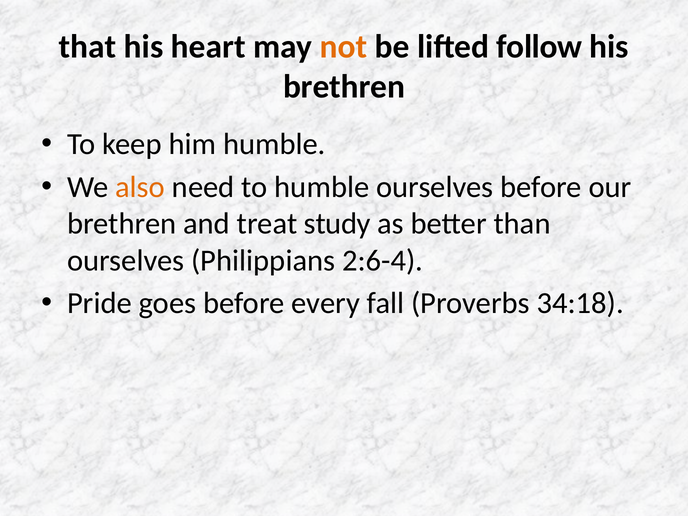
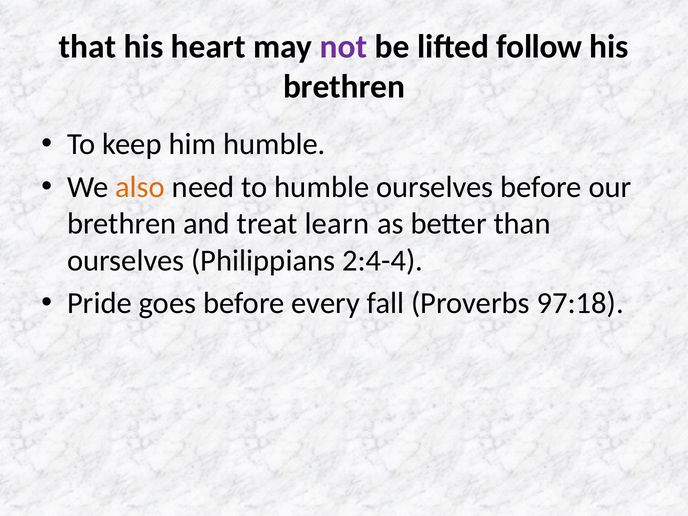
not colour: orange -> purple (344, 46)
study: study -> learn (337, 224)
2:6-4: 2:6-4 -> 2:4-4 (383, 261)
34:18: 34:18 -> 97:18 (580, 303)
